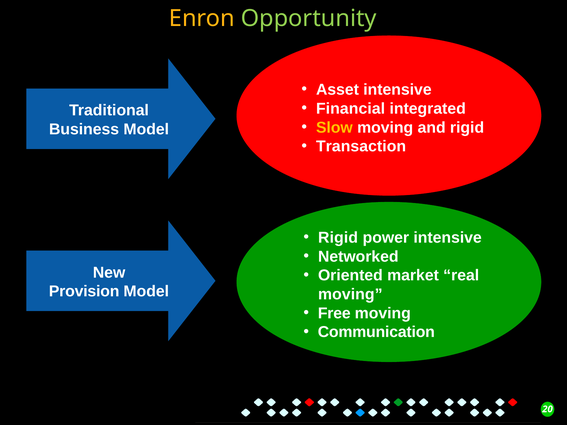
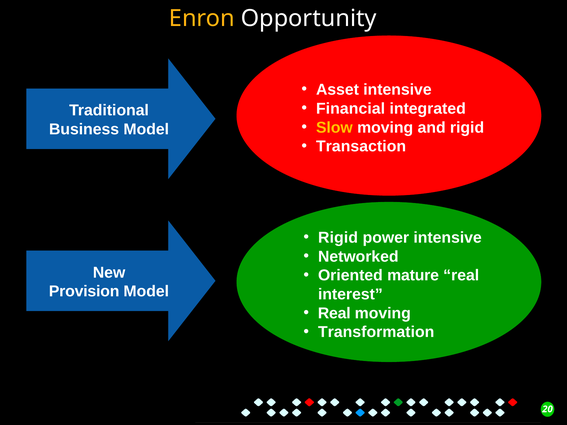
Opportunity colour: light green -> white (309, 19)
market: market -> mature (413, 276)
moving: moving -> interest (350, 295)
Free: Free -> Real (334, 313)
Communication: Communication -> Transformation (376, 332)
